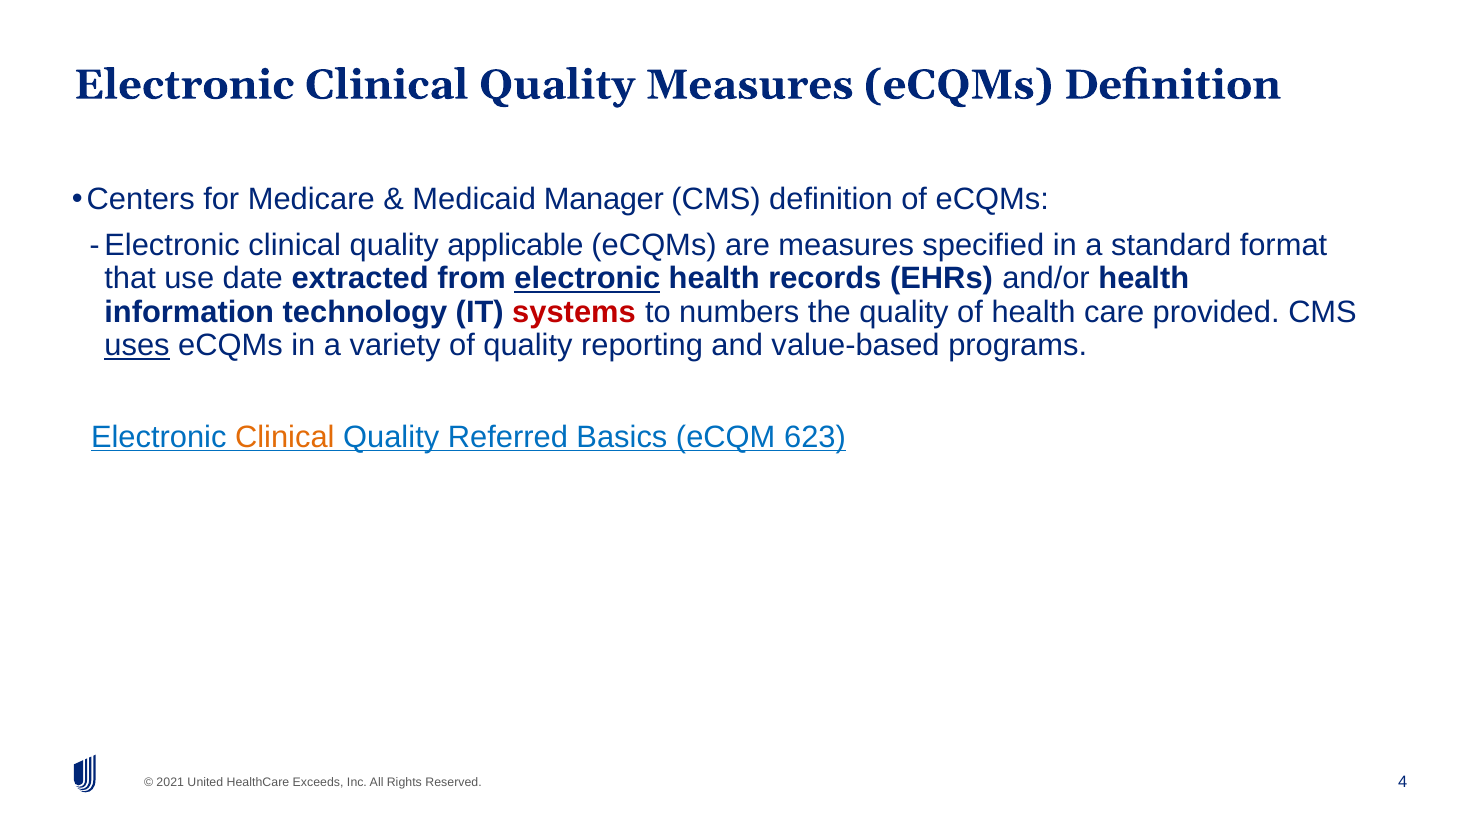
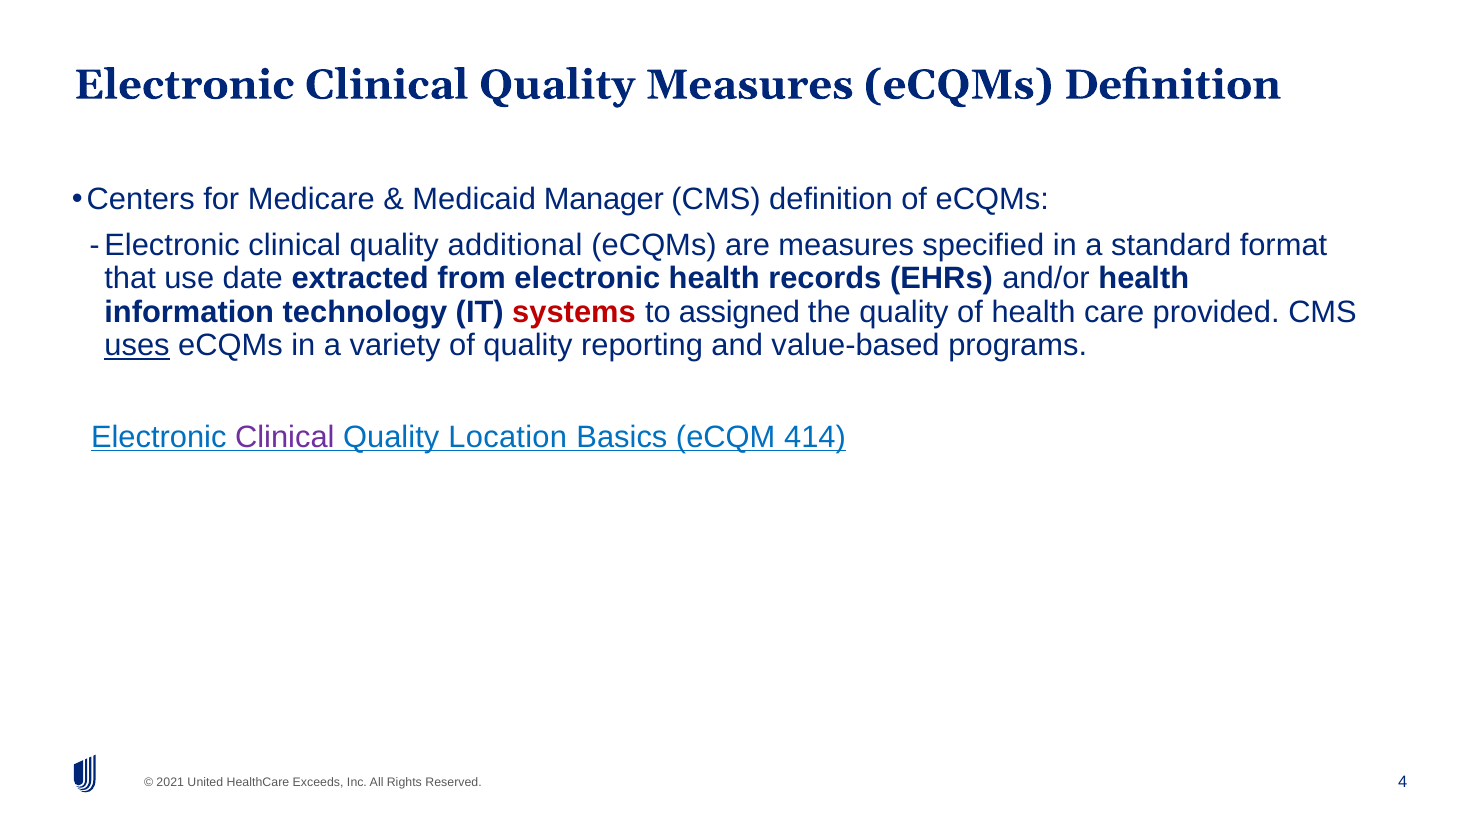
applicable: applicable -> additional (515, 245)
electronic underline: present -> none (587, 279)
numbers: numbers -> assigned (739, 312)
Clinical colour: orange -> purple (285, 437)
Referred: Referred -> Location (508, 437)
623: 623 -> 414 (815, 437)
